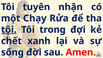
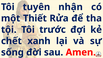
Chạy: Chạy -> Thiết (35, 18)
tội underline: present -> none (9, 30)
trong: trong -> trước (53, 30)
